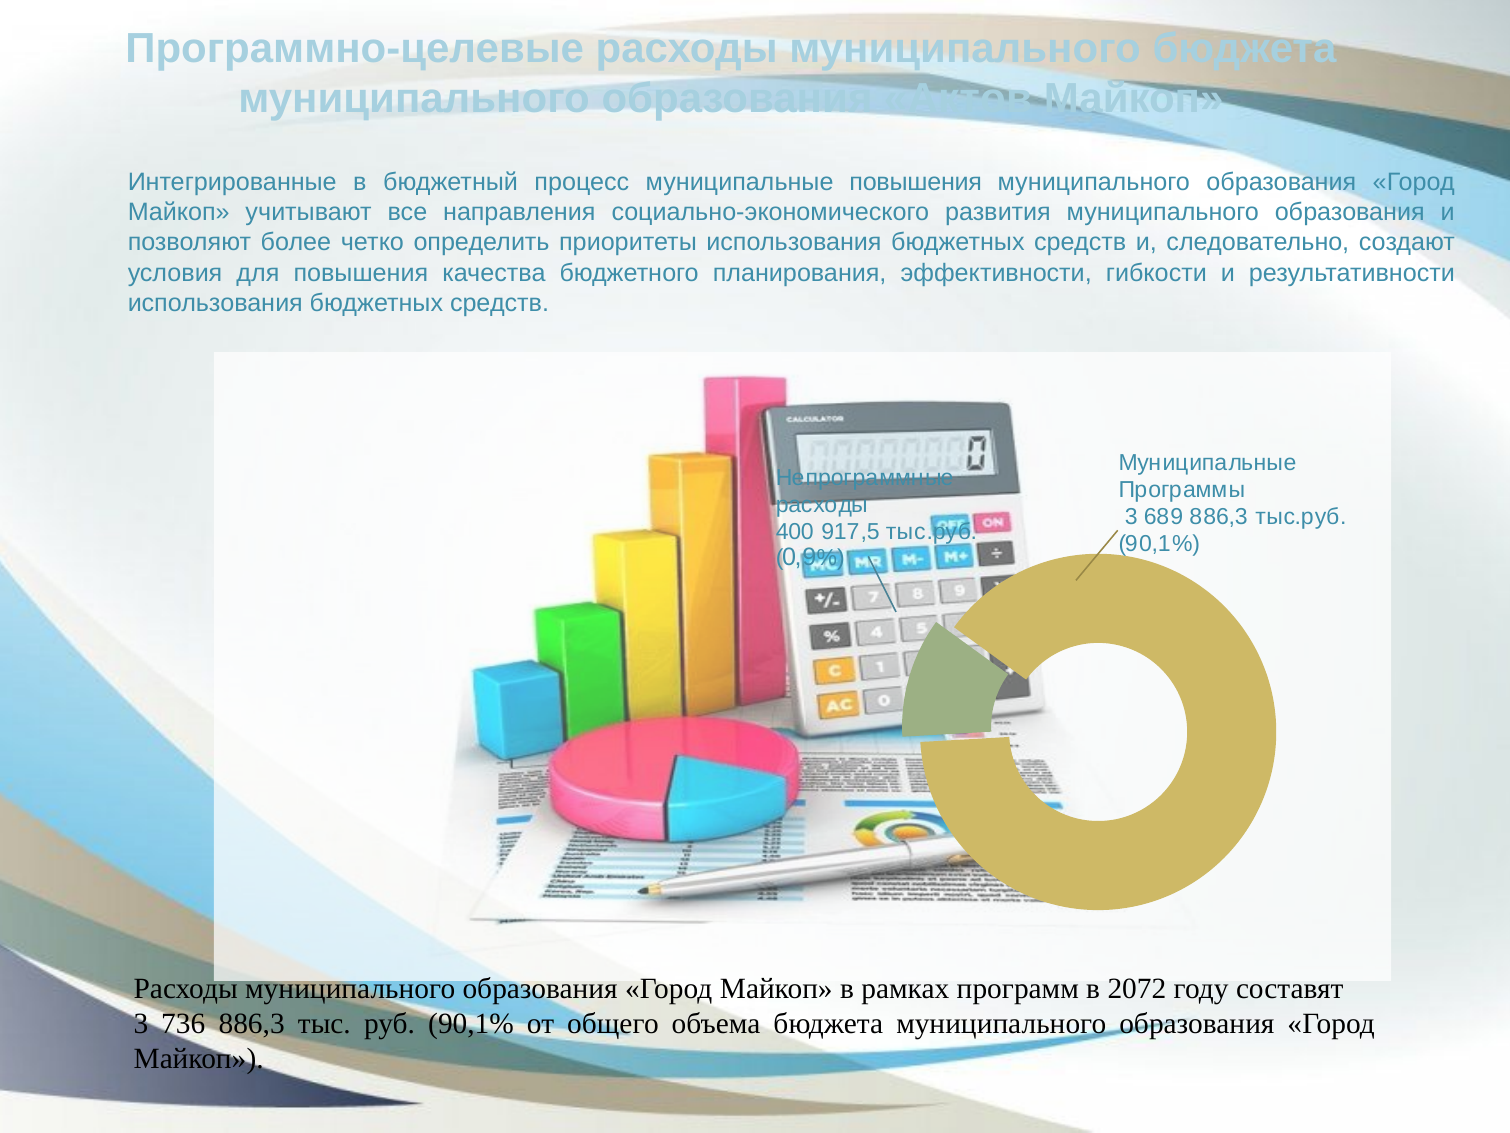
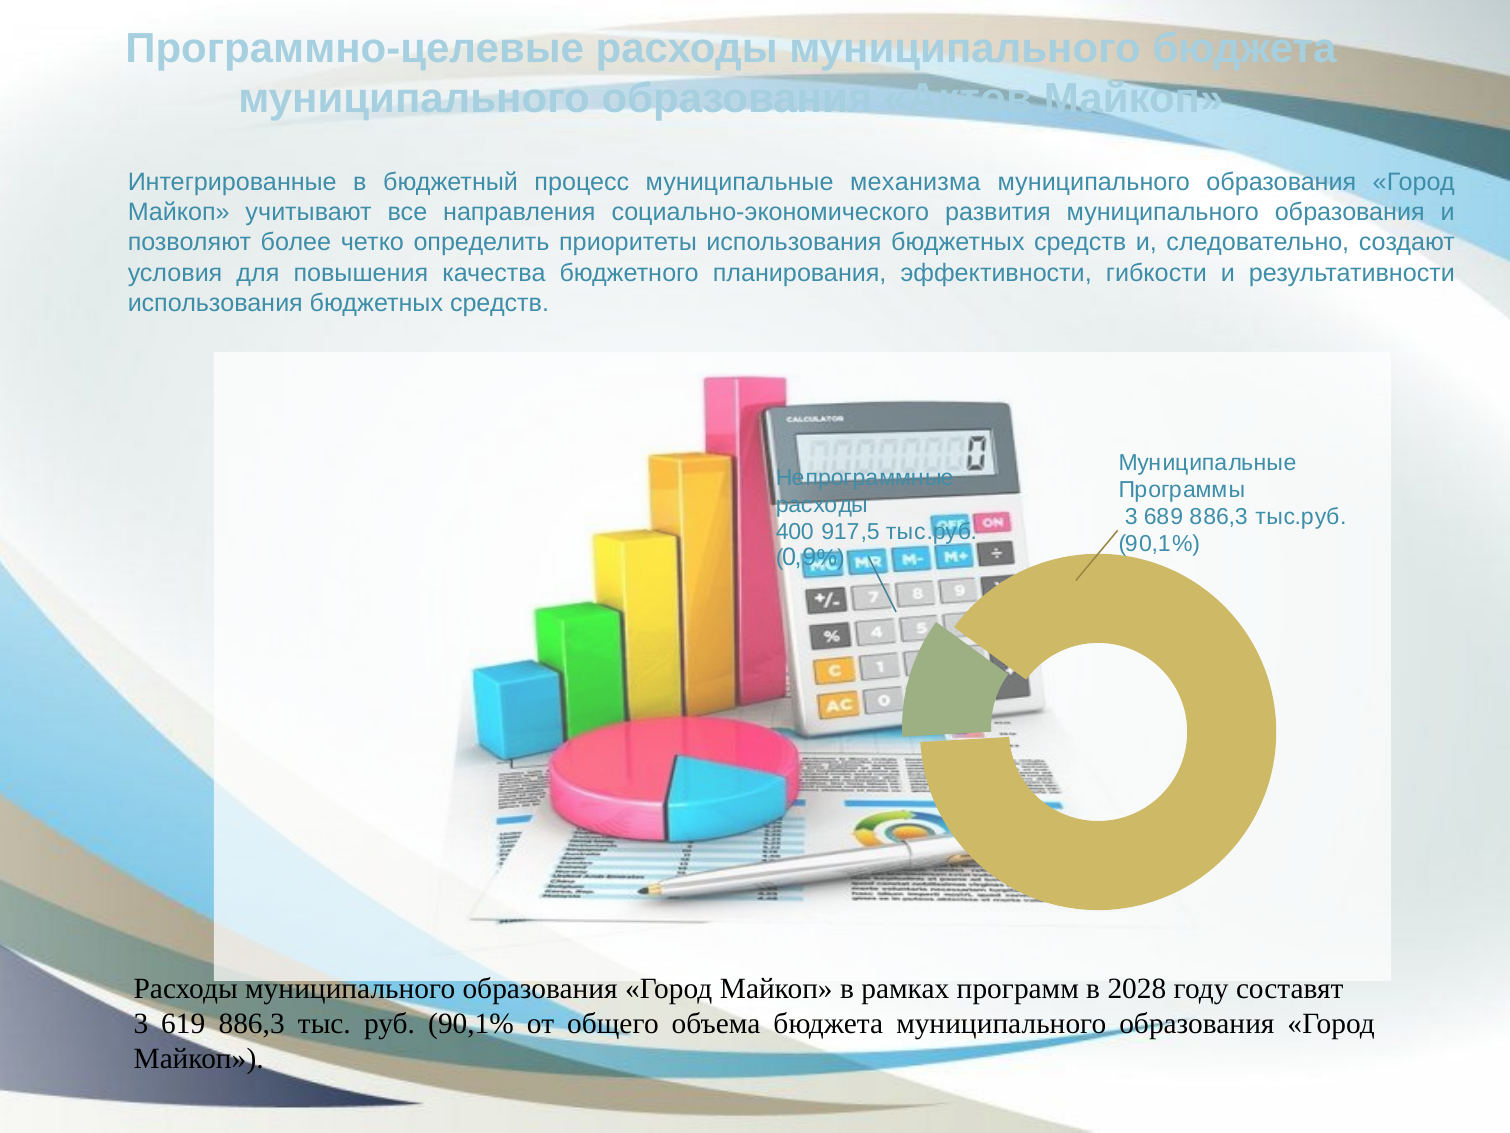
муниципальные повышения: повышения -> механизма (915, 182)
2072: 2072 -> 2028 (1137, 988)
736: 736 -> 619 (183, 1023)
